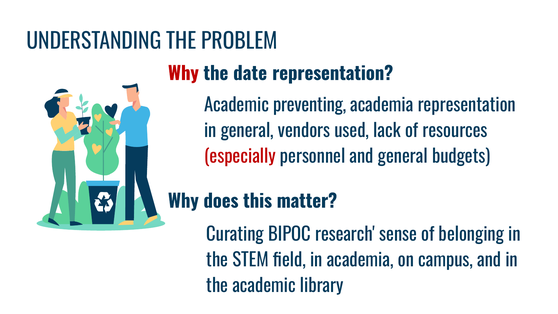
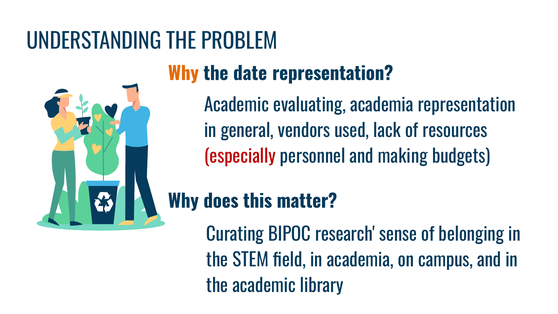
Why colour: red -> orange (183, 74)
preventing: preventing -> evaluating (310, 105)
and general: general -> making (403, 157)
